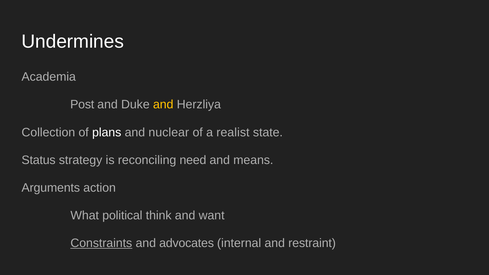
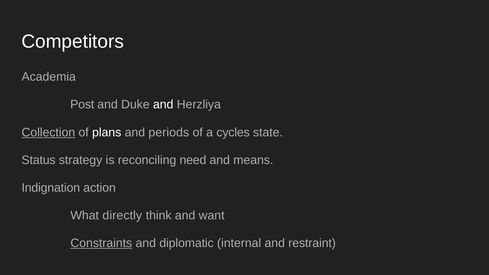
Undermines: Undermines -> Competitors (73, 41)
and colour: yellow -> white (163, 105)
Collection underline: none -> present (48, 132)
nuclear: nuclear -> periods (169, 132)
realist: realist -> cycles (233, 132)
Arguments: Arguments -> Indignation (51, 188)
political: political -> directly (122, 216)
advocates: advocates -> diplomatic (187, 243)
